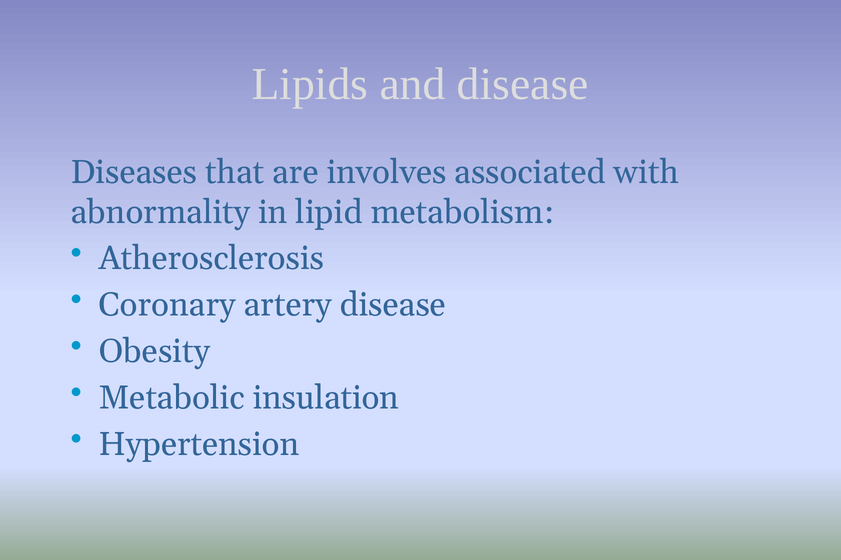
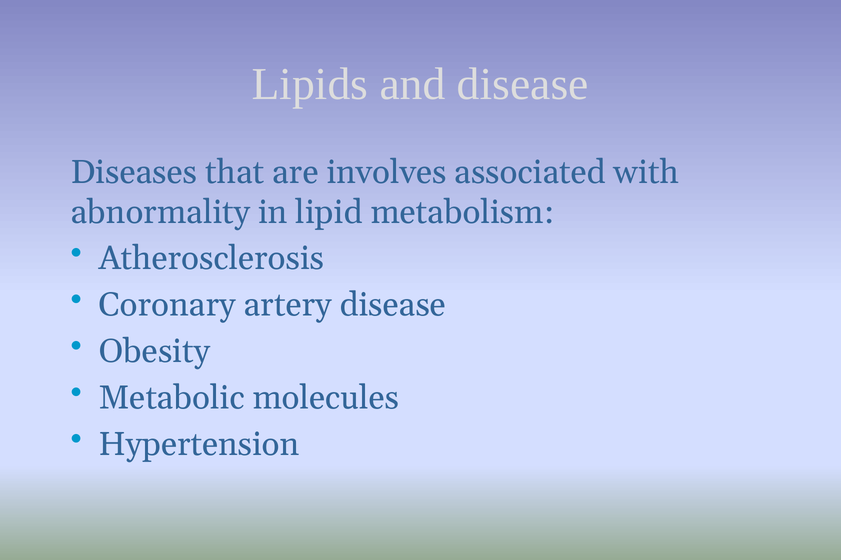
insulation: insulation -> molecules (326, 398)
